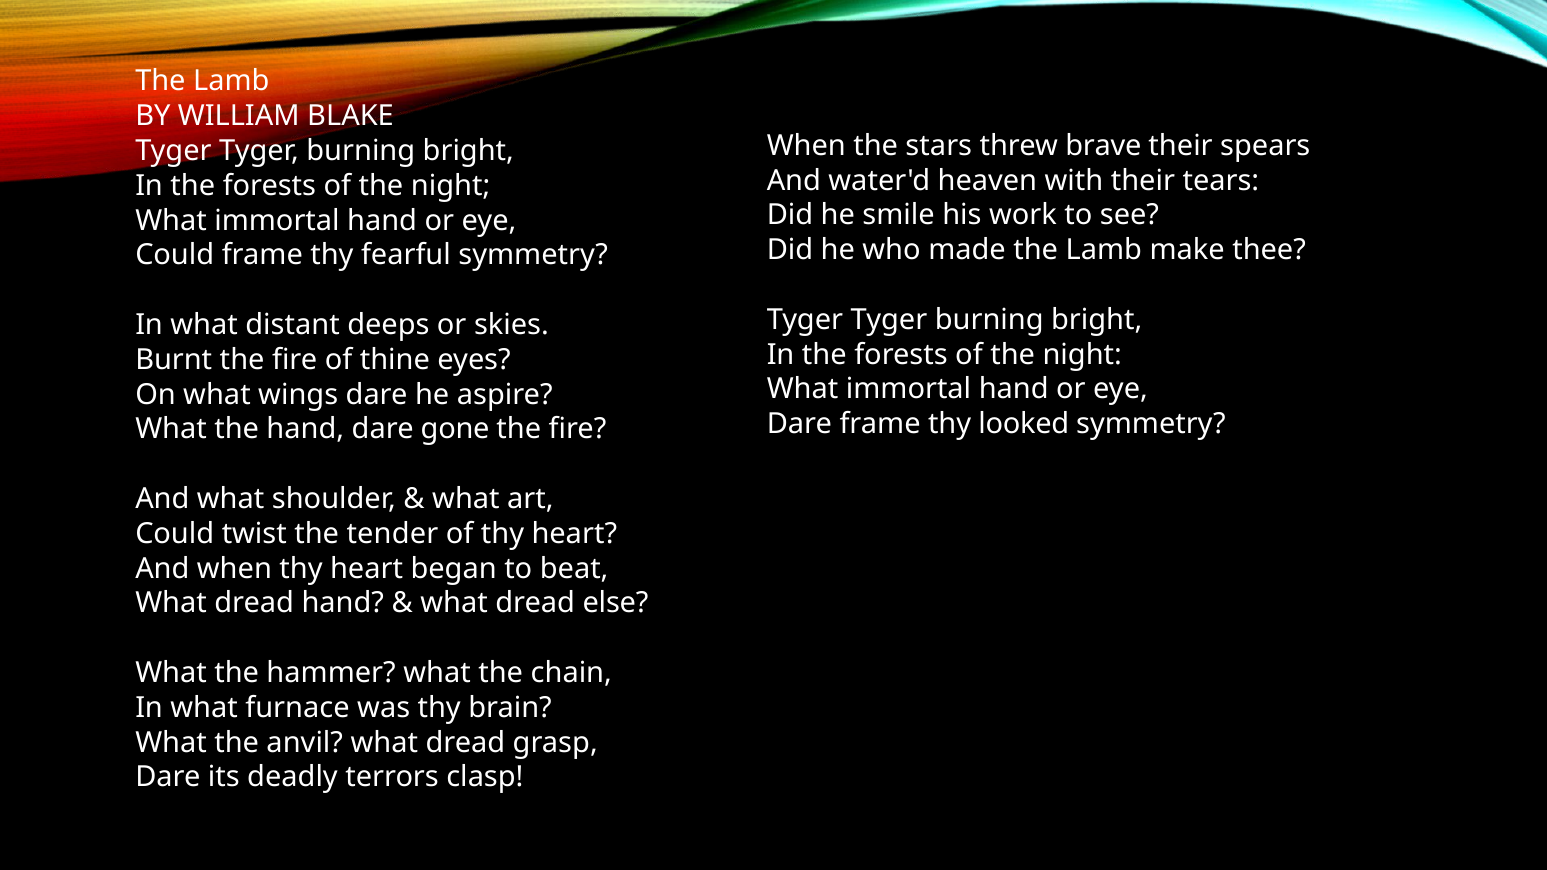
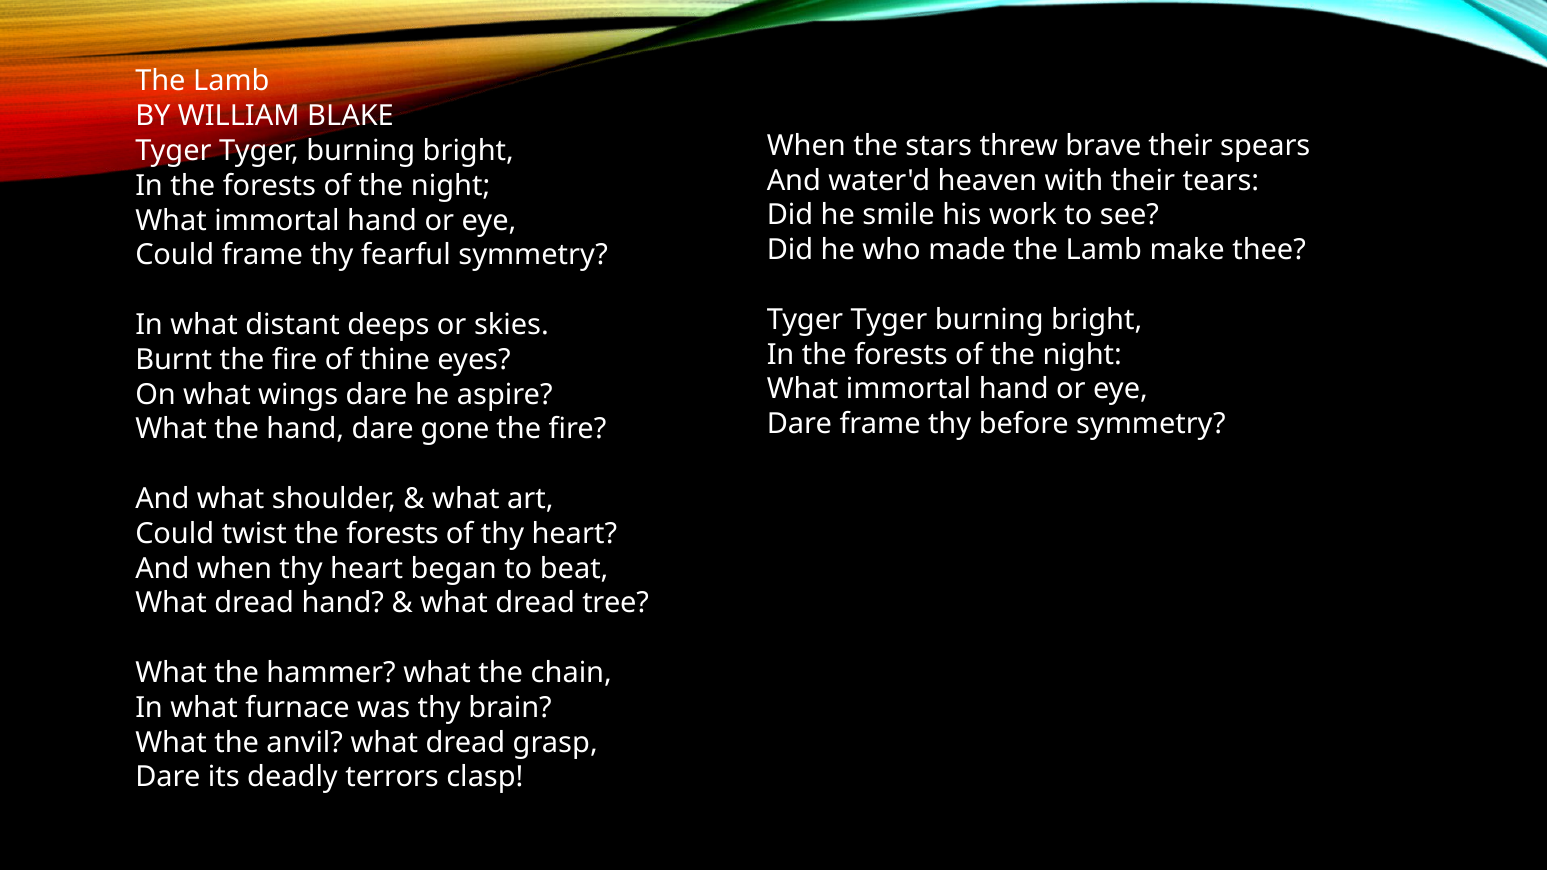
looked: looked -> before (1024, 424)
twist the tender: tender -> forests (393, 534)
else: else -> tree (616, 603)
